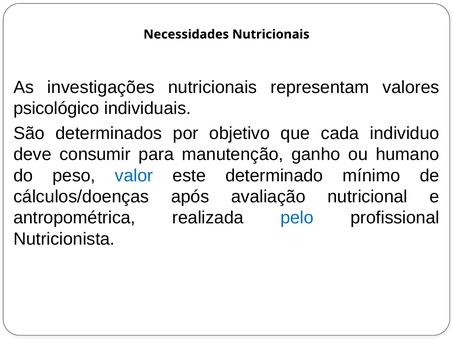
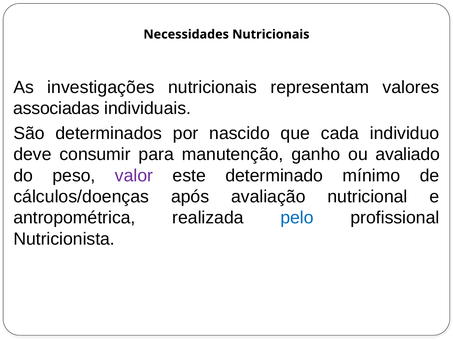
psicológico: psicológico -> associadas (56, 108)
objetivo: objetivo -> nascido (240, 133)
humano: humano -> avaliado (408, 154)
valor colour: blue -> purple (134, 175)
